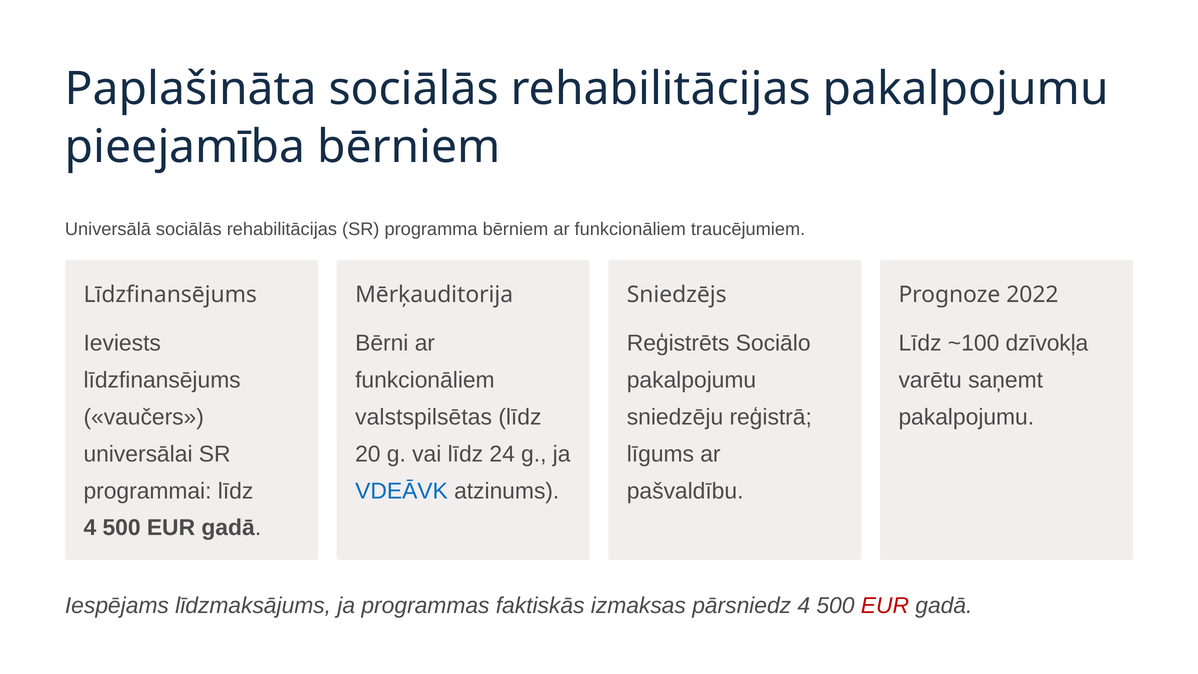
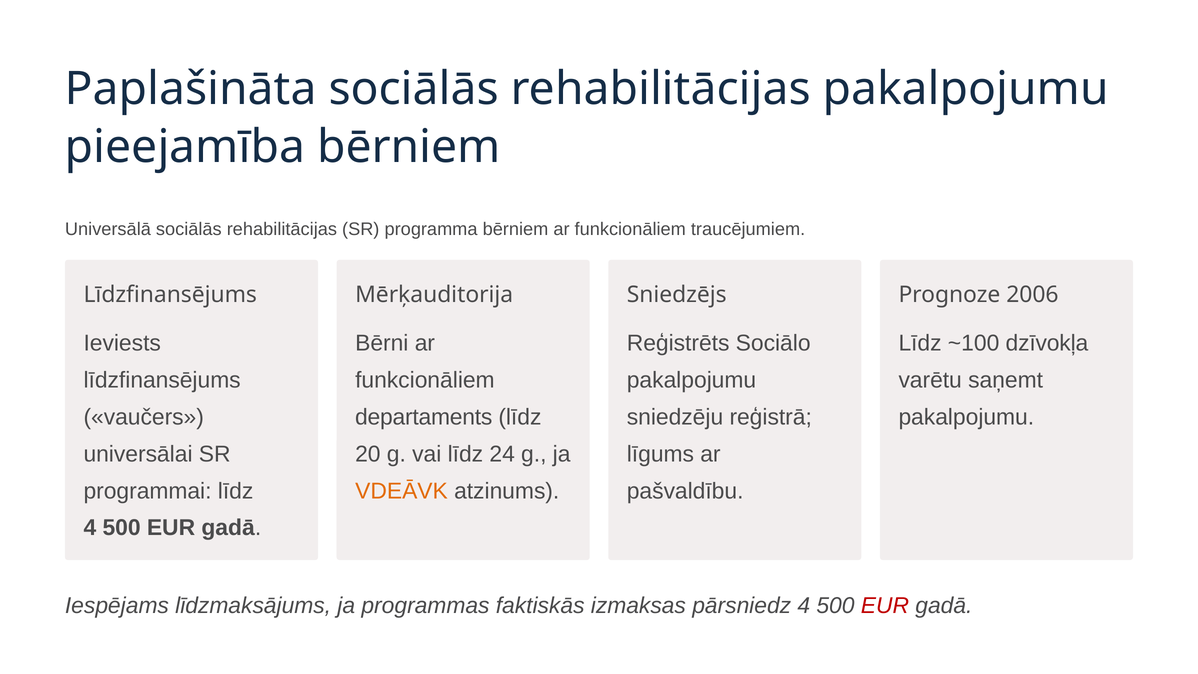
2022: 2022 -> 2006 (1032, 295)
valstspilsētas: valstspilsētas -> departaments (424, 417)
VDEĀVK colour: blue -> orange (402, 491)
